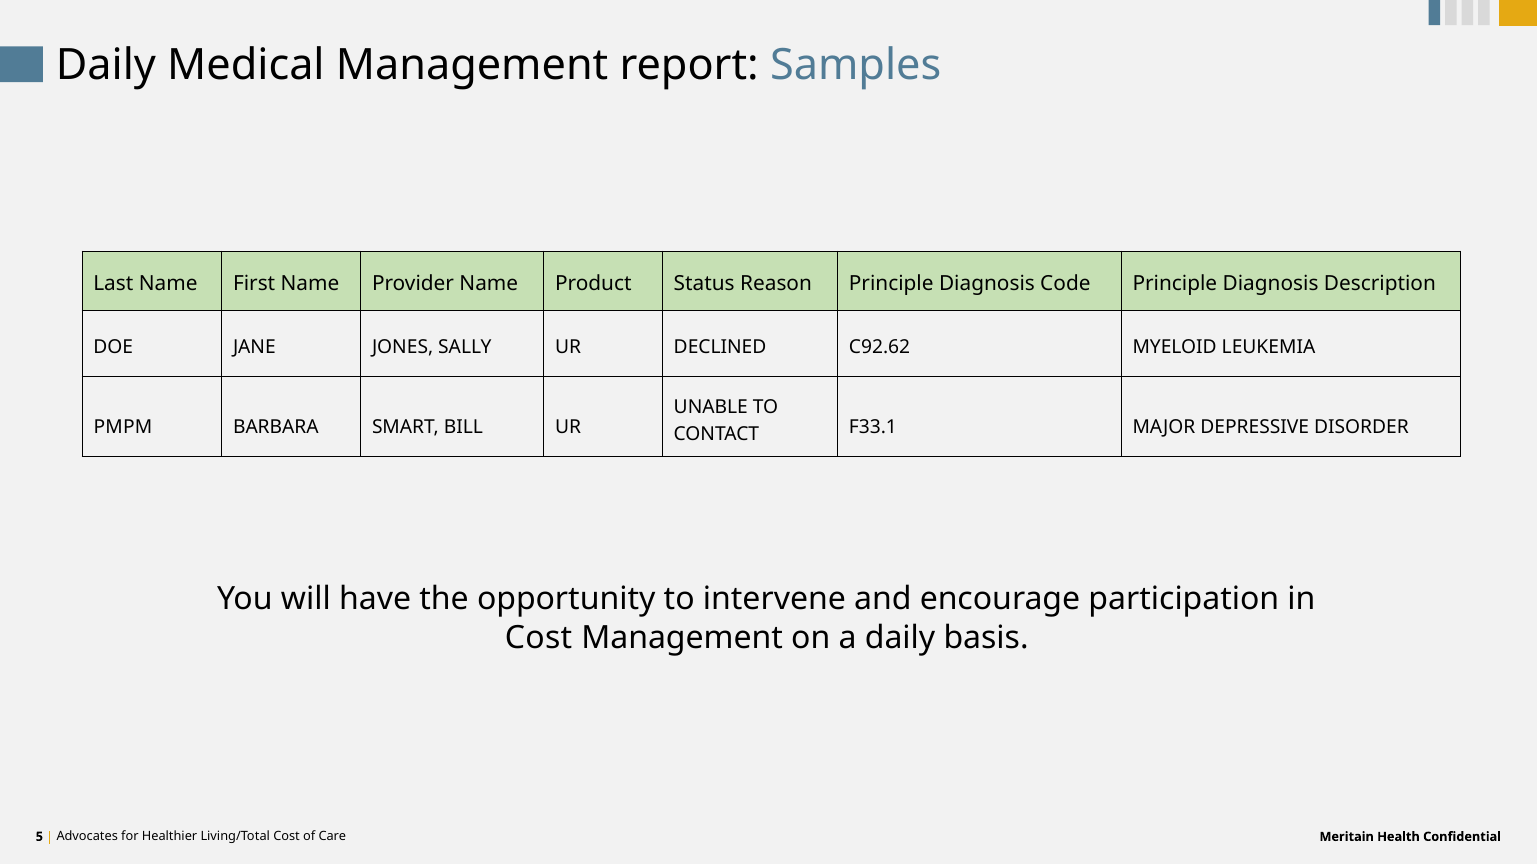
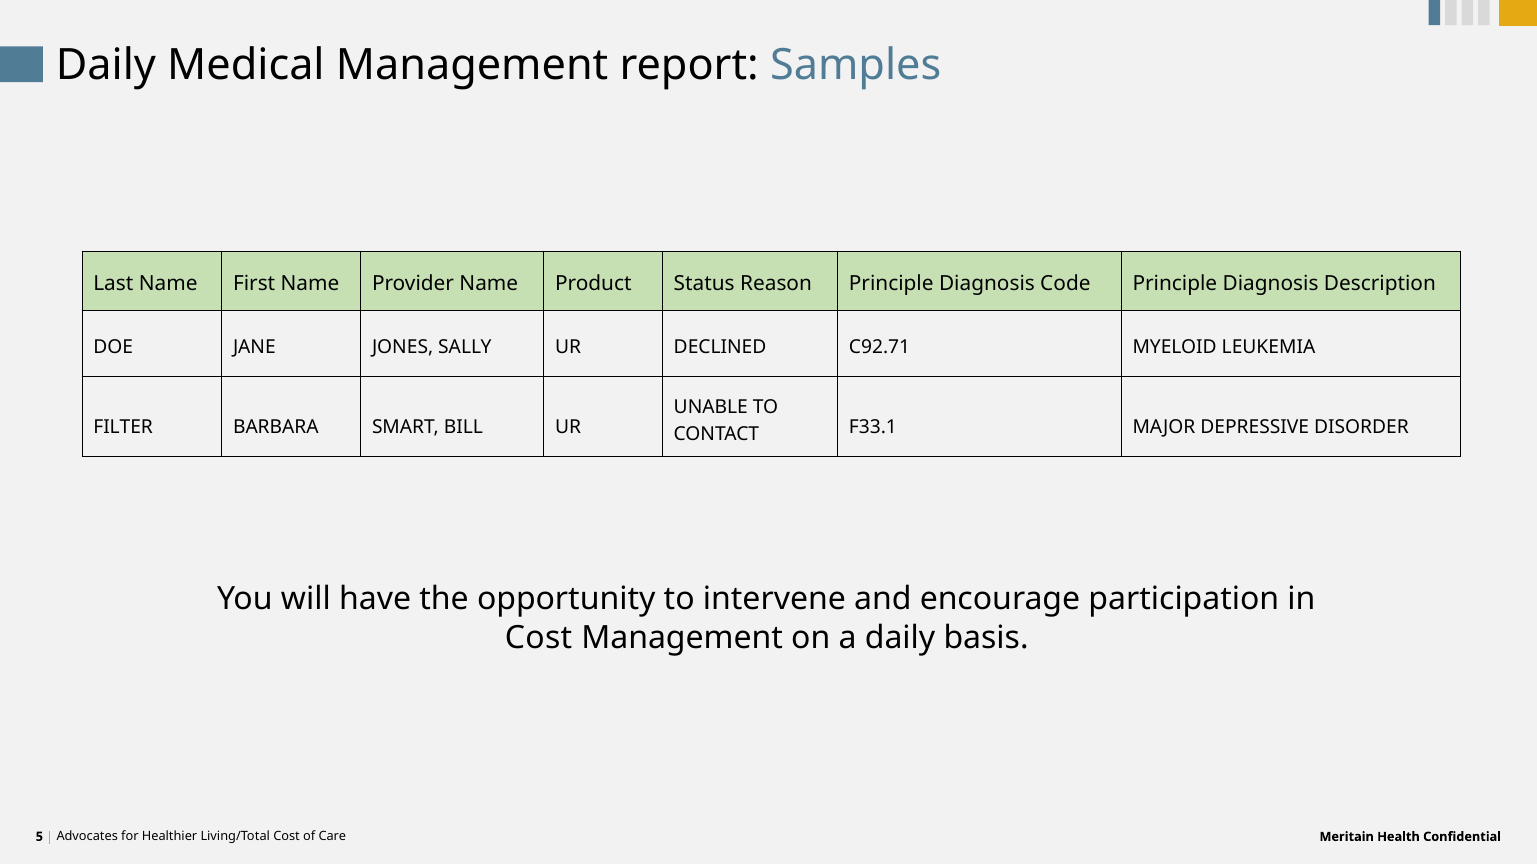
C92.62: C92.62 -> C92.71 (880, 347)
PMPM: PMPM -> FILTER (123, 428)
